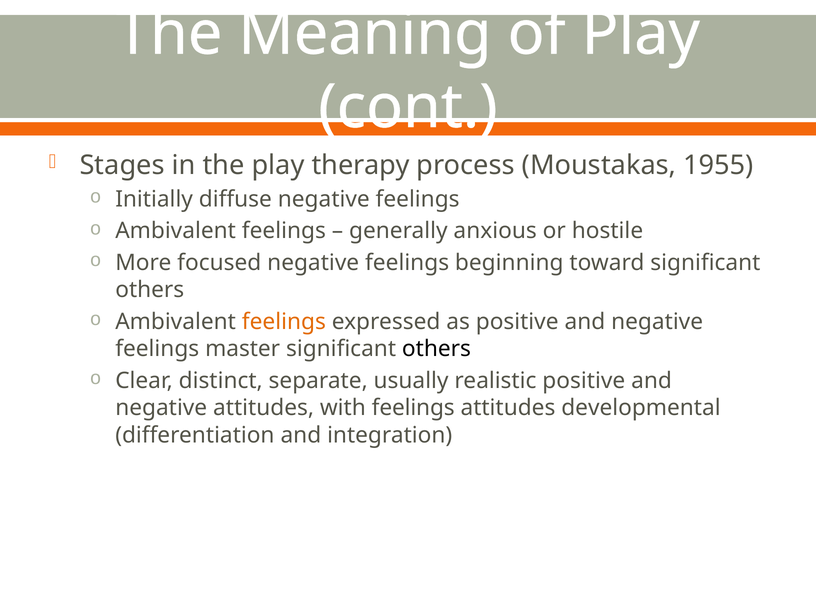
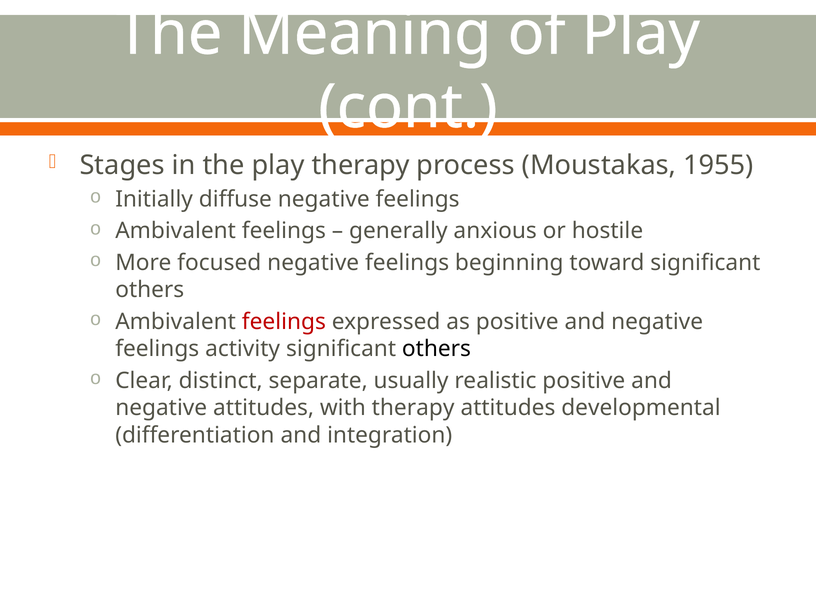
feelings colour: orange -> red (284, 322)
master: master -> activity (243, 349)
with feelings: feelings -> therapy (413, 408)
